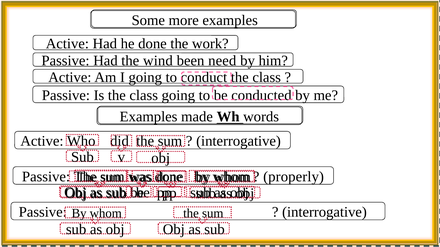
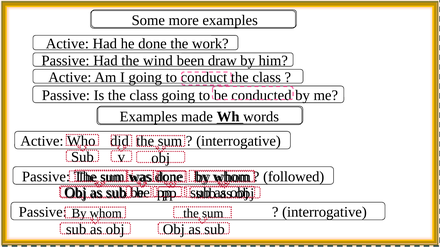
need: need -> draw (222, 61)
properly: properly -> followed (294, 177)
